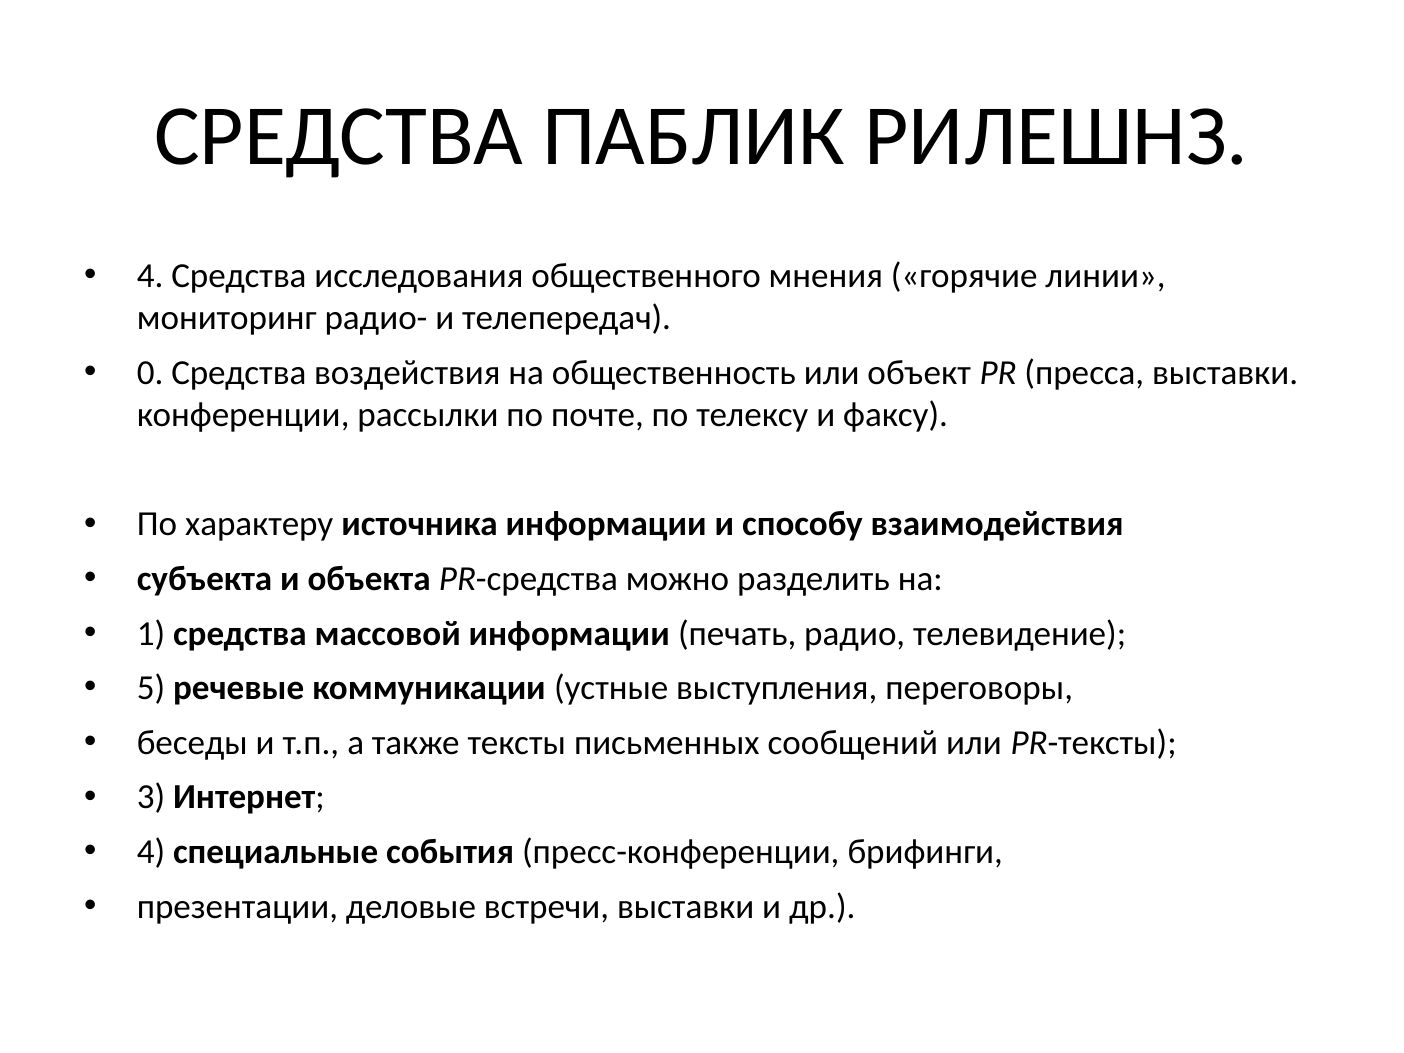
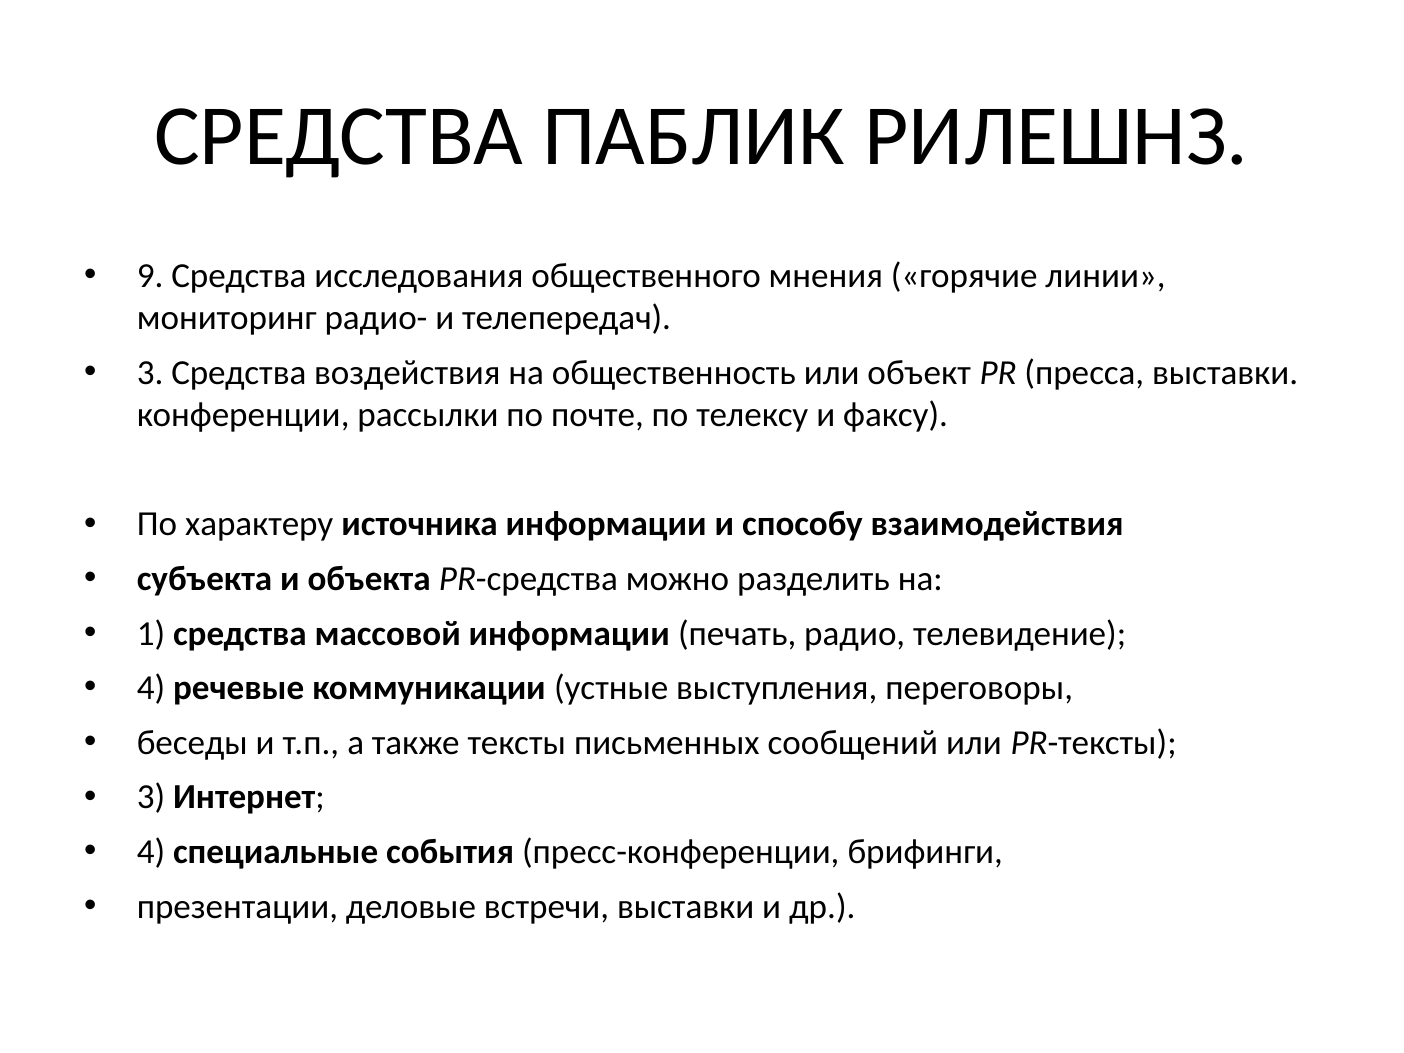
4: 4 -> 9 (150, 276)
0: 0 -> 3 (150, 373)
5: 5 -> 4 (151, 688)
